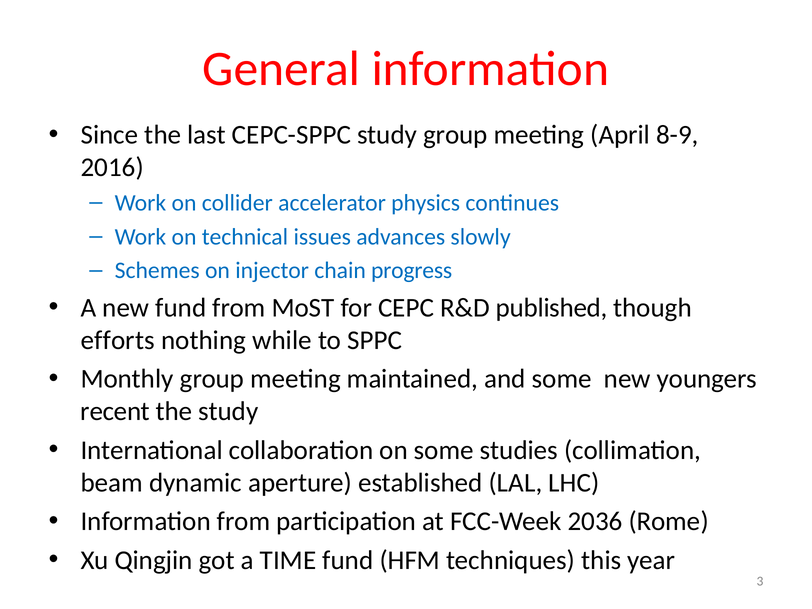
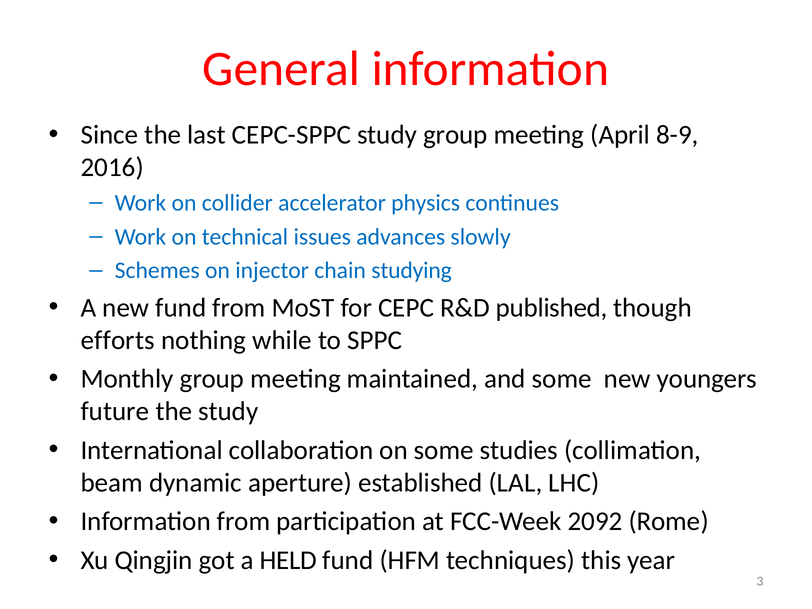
progress: progress -> studying (412, 271)
recent: recent -> future (115, 411)
2036: 2036 -> 2092 (595, 521)
TIME: TIME -> HELD (288, 560)
